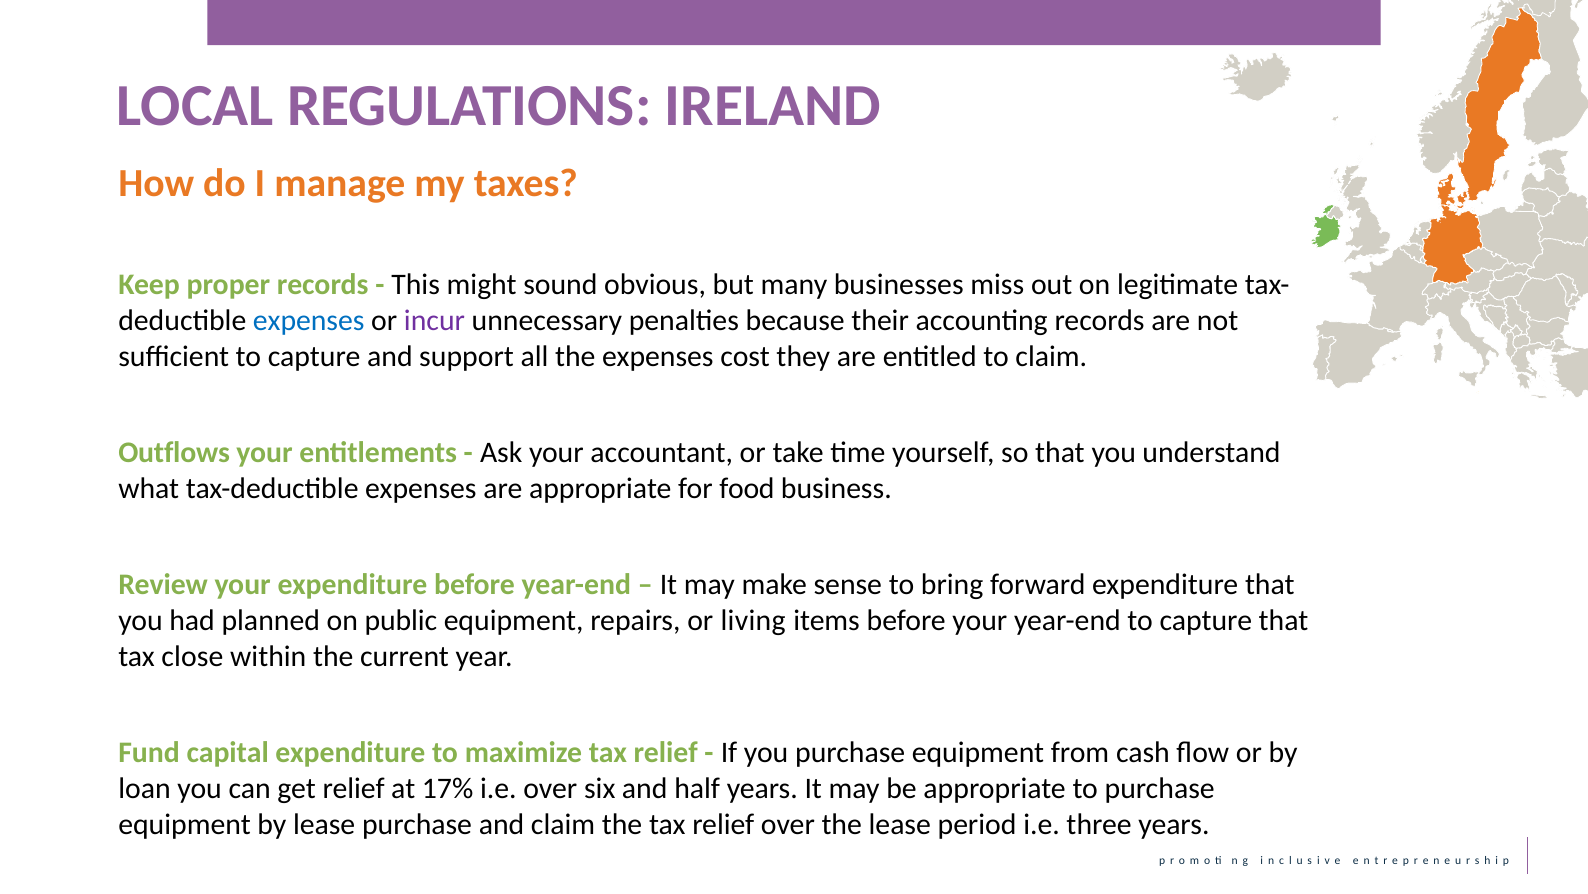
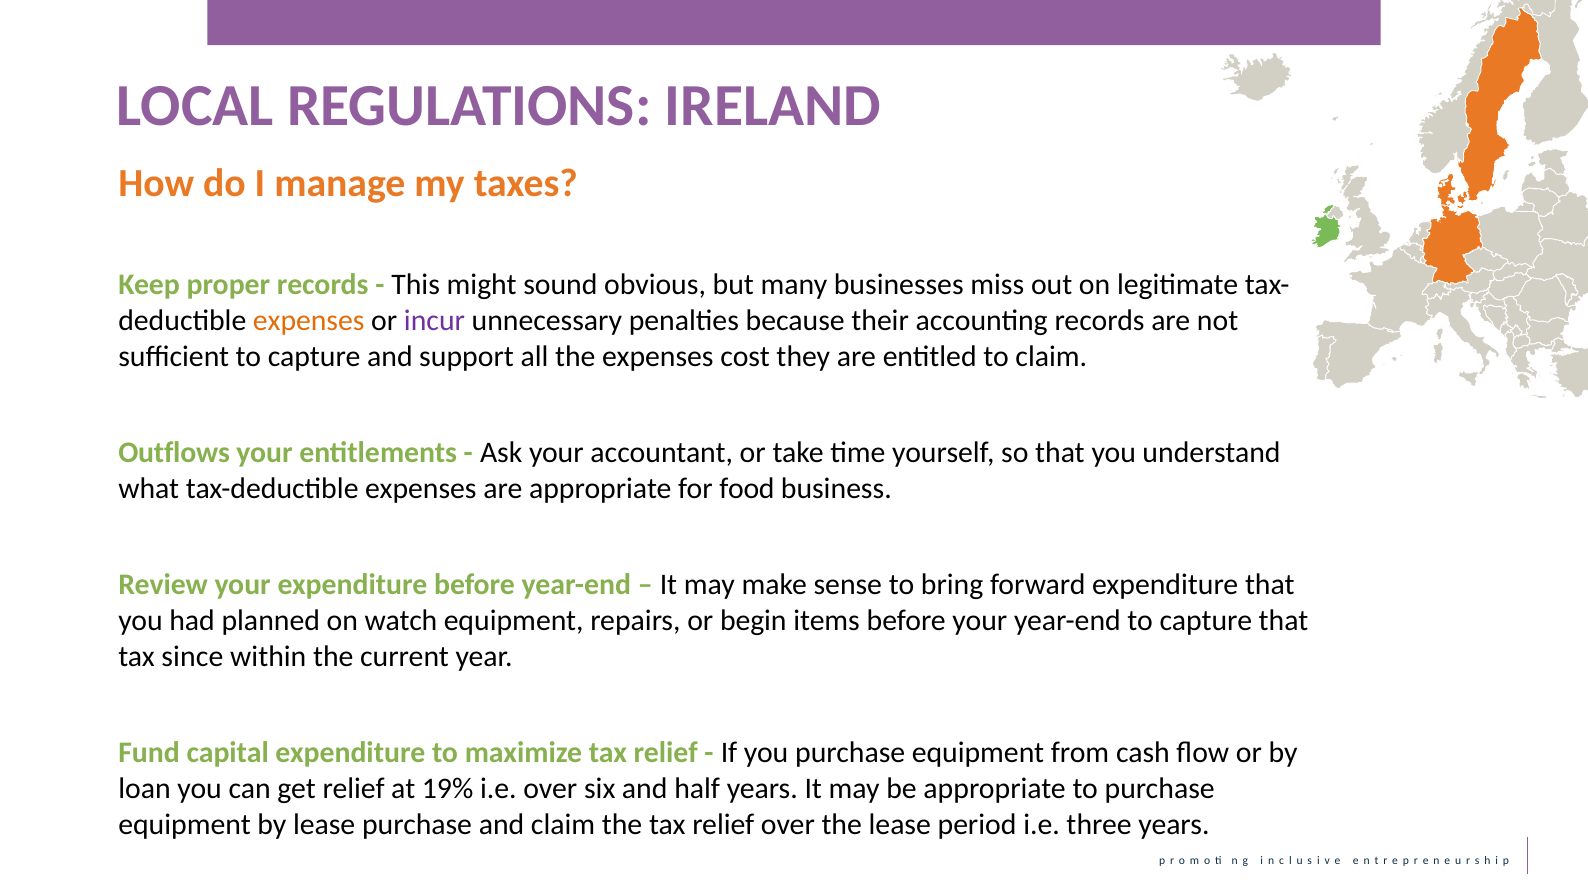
expenses colour: blue -> orange (309, 321)
public: public -> watch (401, 620)
living: living -> begin (753, 620)
close: close -> since (192, 656)
17%: 17% -> 19% (448, 788)
